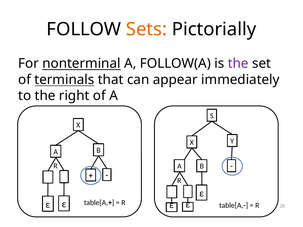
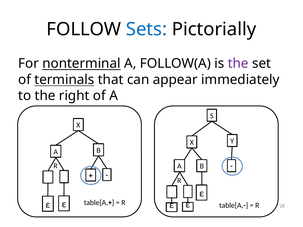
Sets colour: orange -> blue (146, 29)
